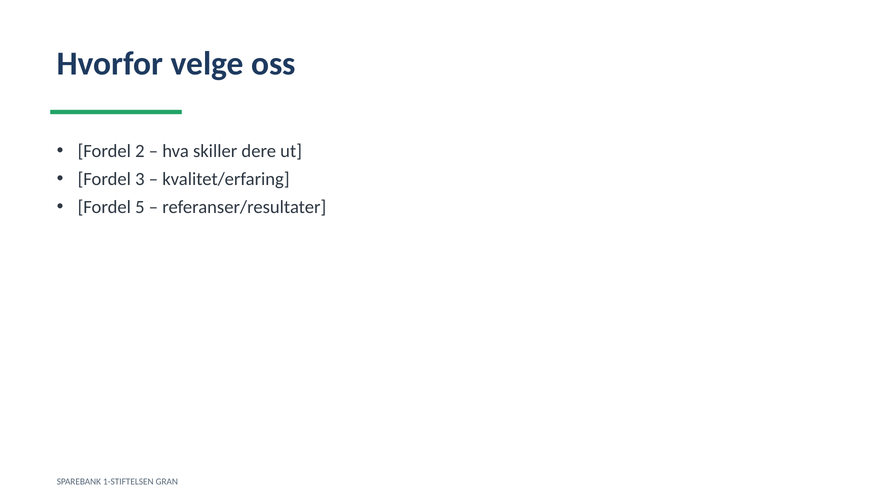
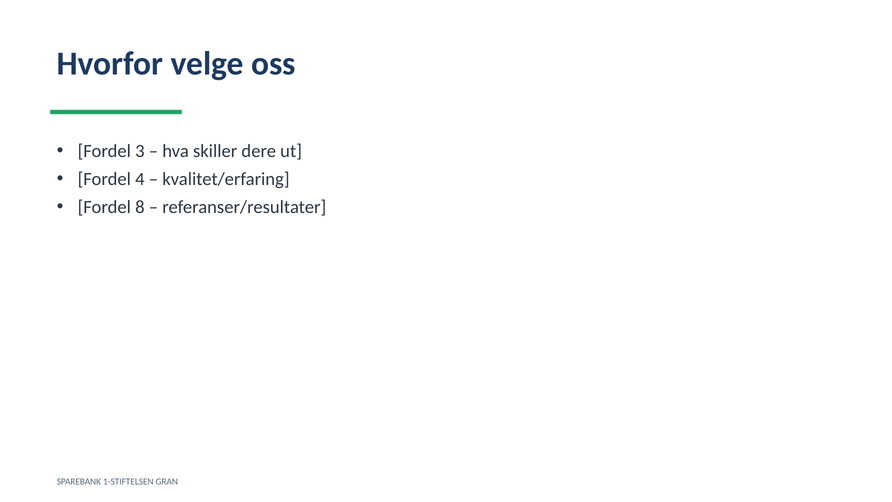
2: 2 -> 3 (140, 151)
3: 3 -> 4 (140, 179)
5: 5 -> 8 (140, 207)
